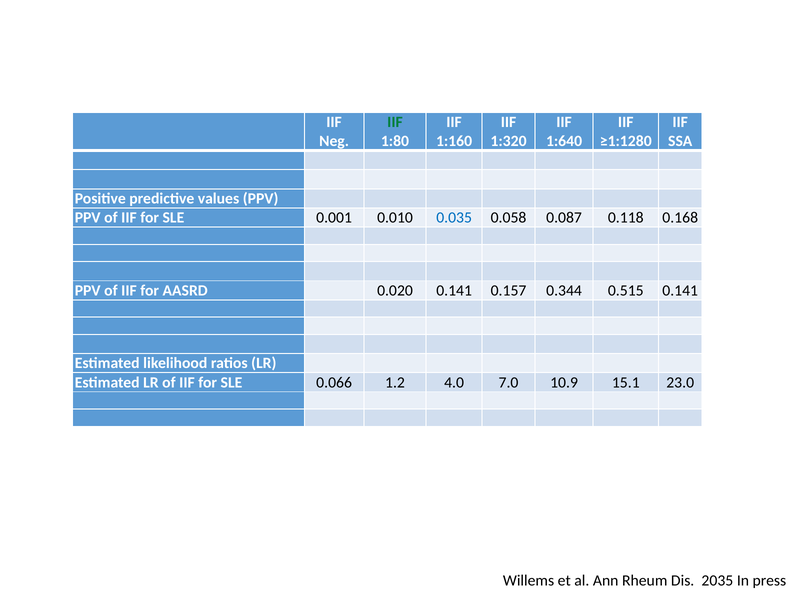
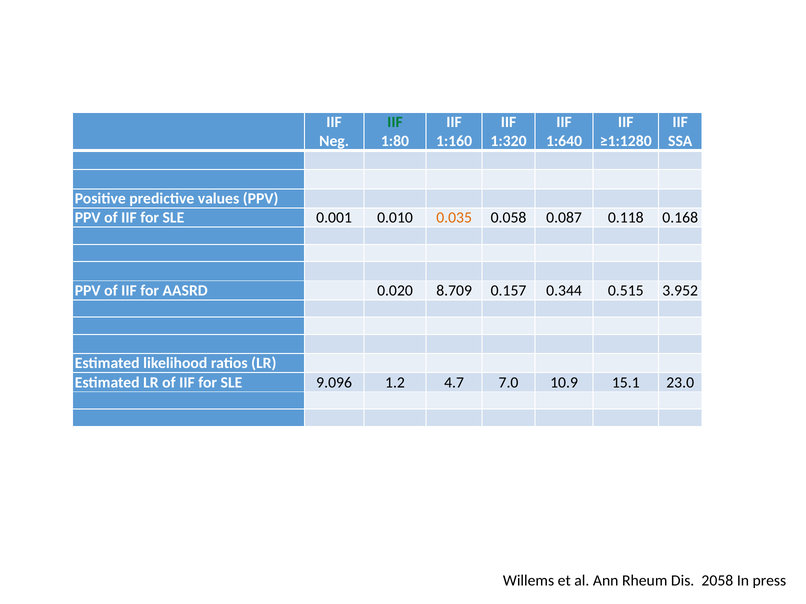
0.035 colour: blue -> orange (454, 218)
0.020 0.141: 0.141 -> 8.709 (454, 291)
0.515 0.141: 0.141 -> 3.952 (680, 291)
0.066: 0.066 -> 9.096 (334, 383)
4.0: 4.0 -> 4.7 (454, 383)
2035: 2035 -> 2058 (717, 581)
